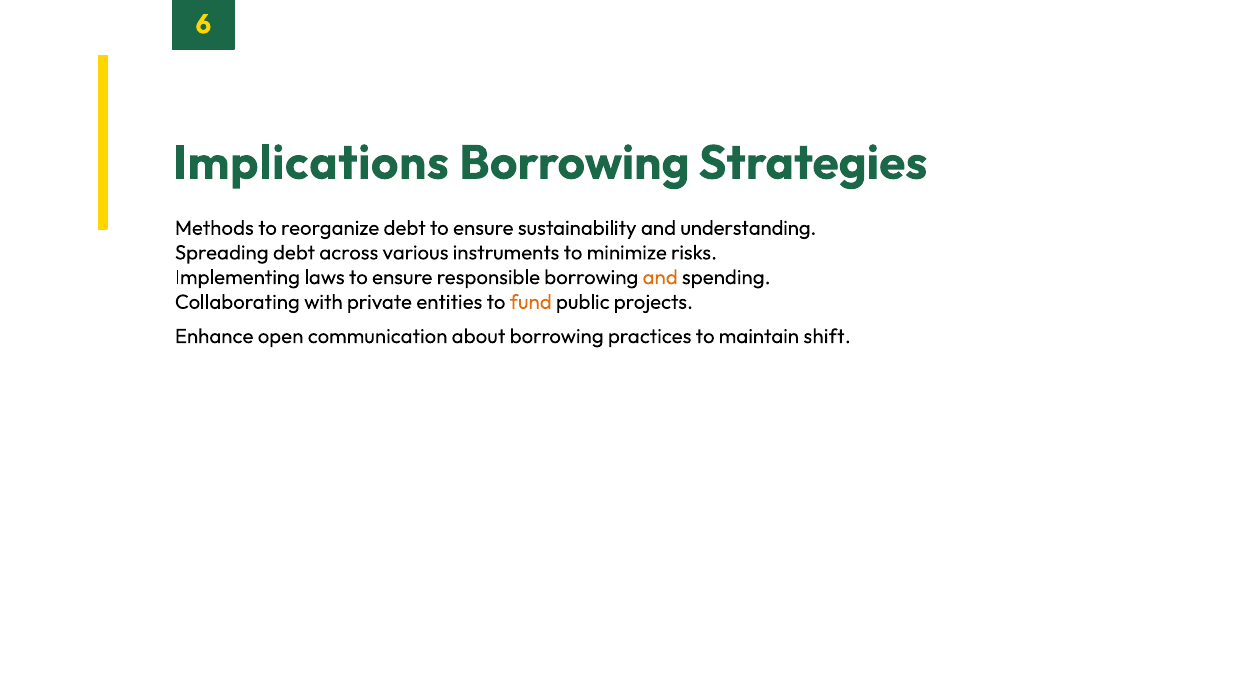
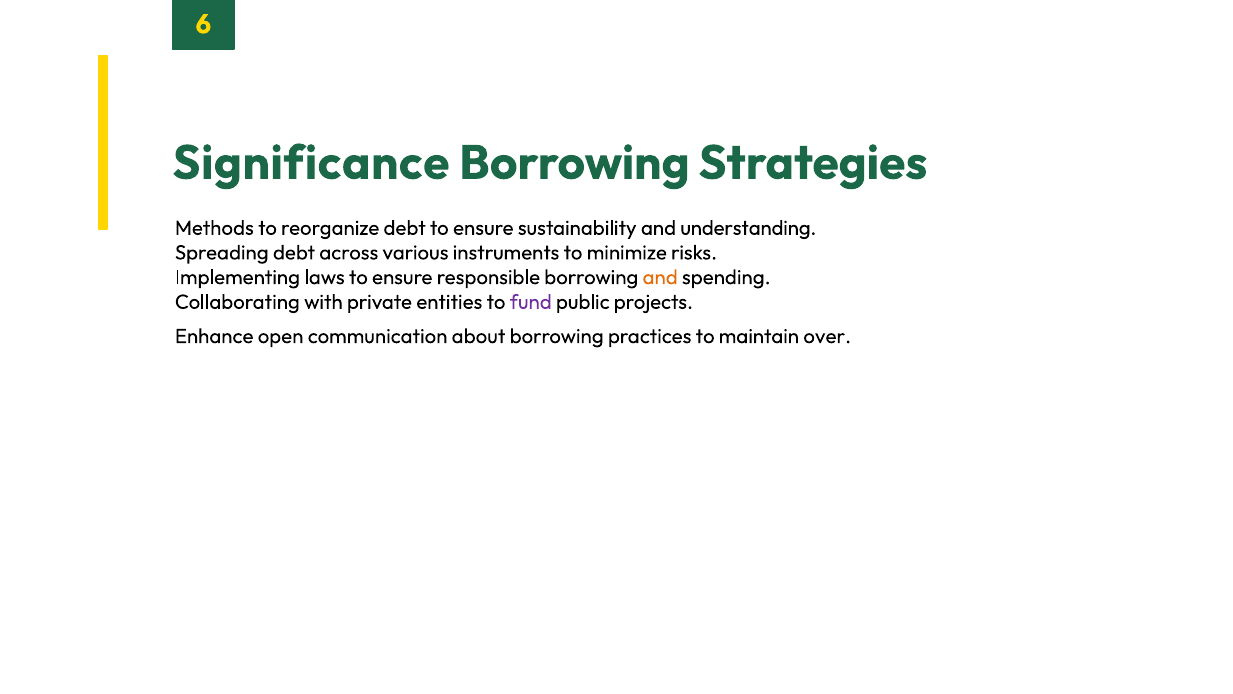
Implications: Implications -> Significance (311, 163)
fund colour: orange -> purple (531, 302)
shift: shift -> over (827, 336)
